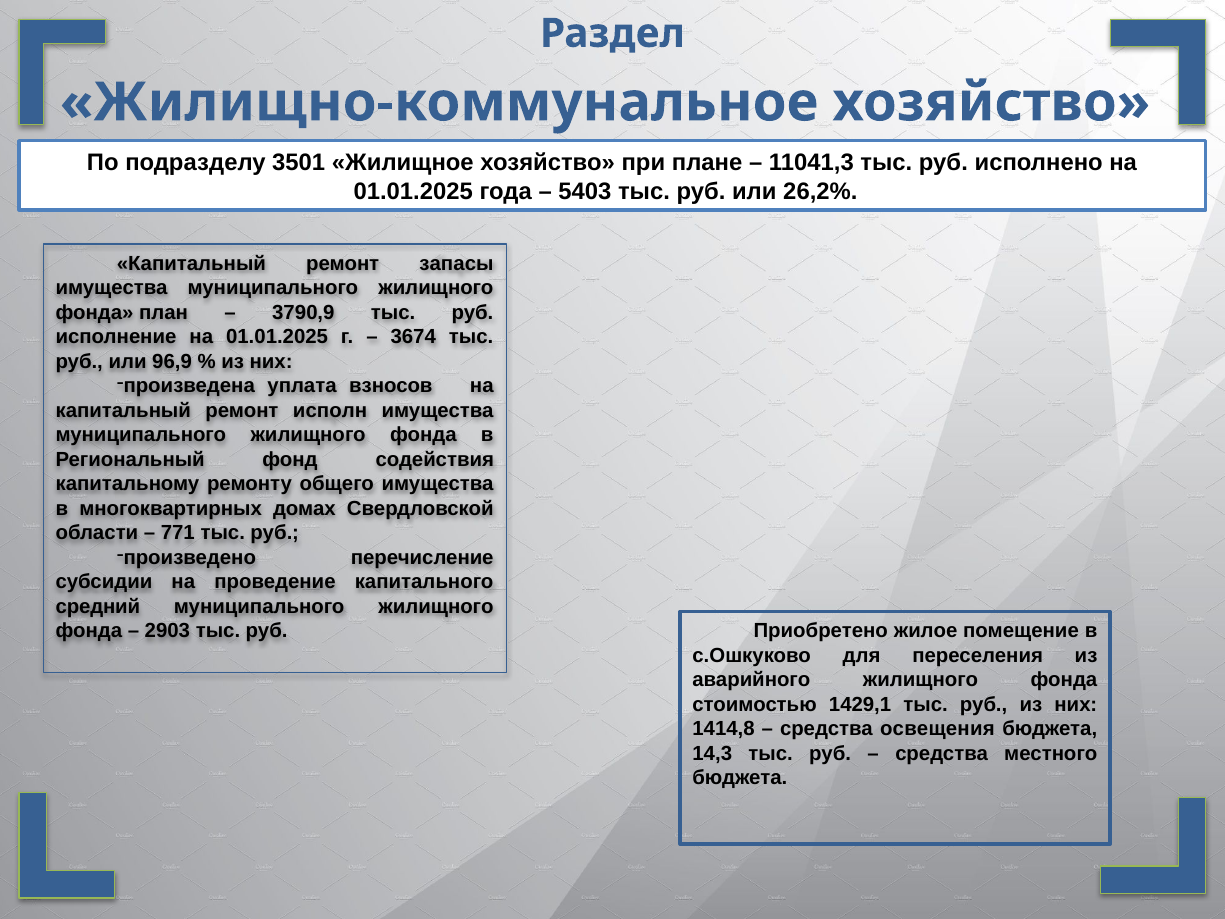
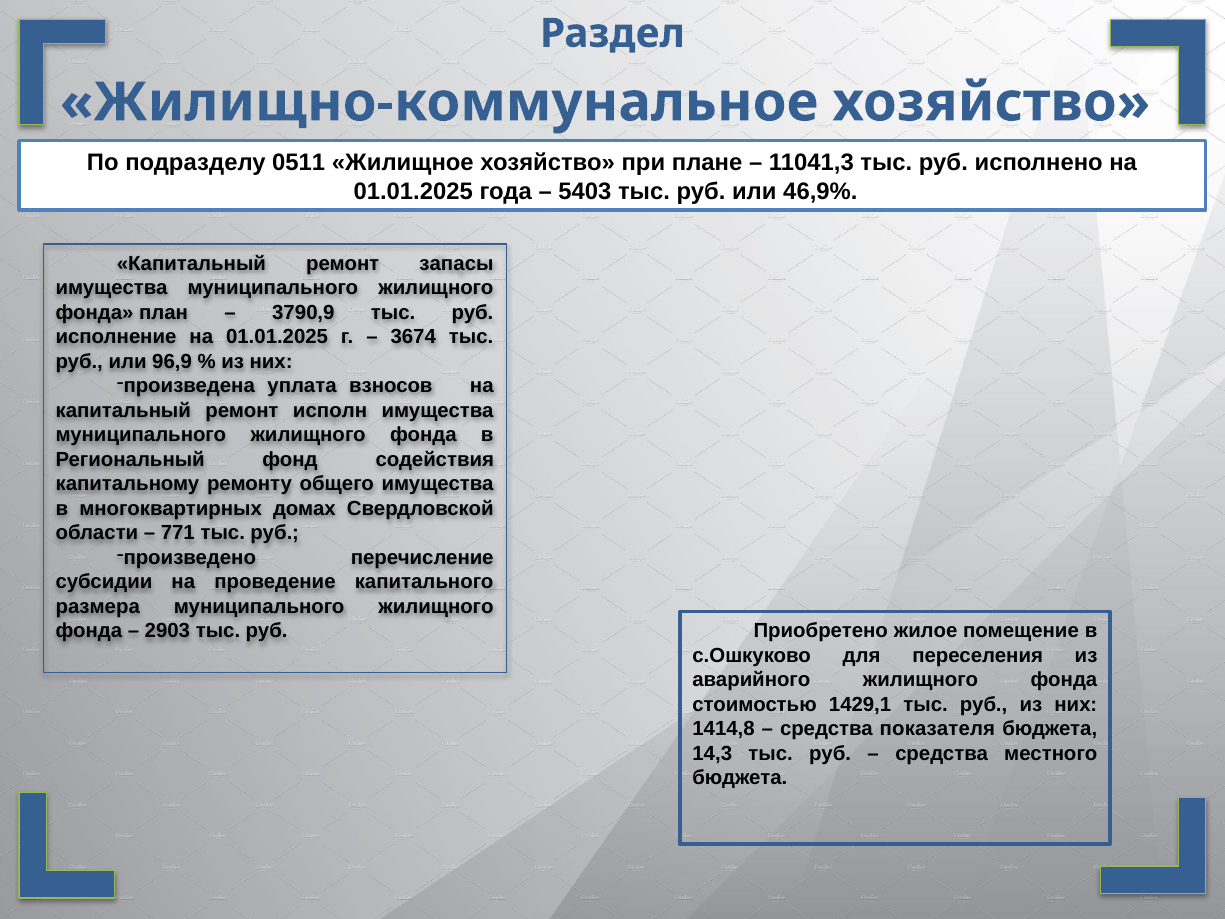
3501: 3501 -> 0511 (299, 163)
26,2%: 26,2% -> 46,9% (820, 191)
средний: средний -> размера (98, 607)
освещения: освещения -> показателя (937, 729)
